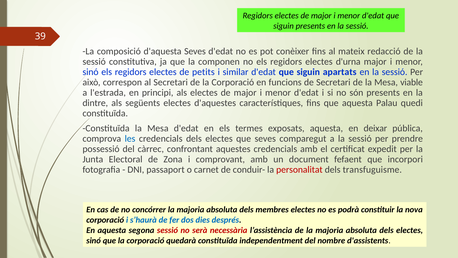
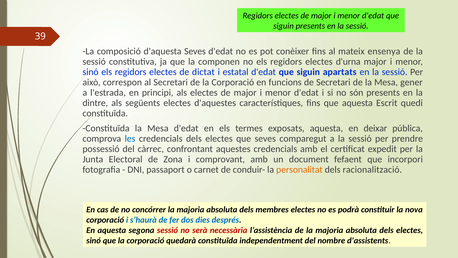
redacció: redacció -> ensenya (384, 51)
petits: petits -> dictat (203, 72)
similar: similar -> estatal (236, 72)
viable: viable -> gener (411, 82)
Palau: Palau -> Escrit (387, 103)
personalitat colour: red -> orange (299, 170)
transfuguisme: transfuguisme -> racionalització (372, 170)
